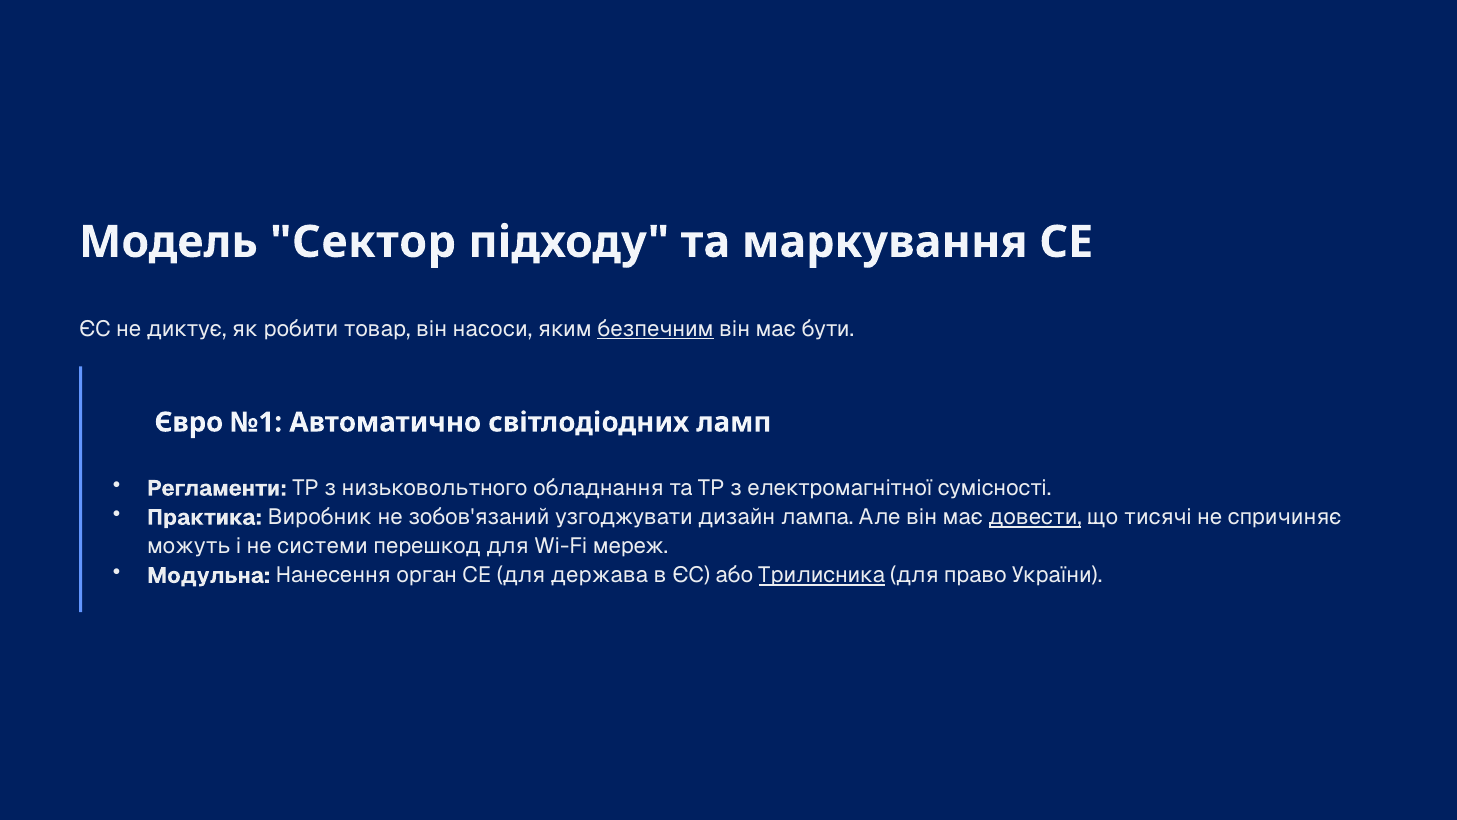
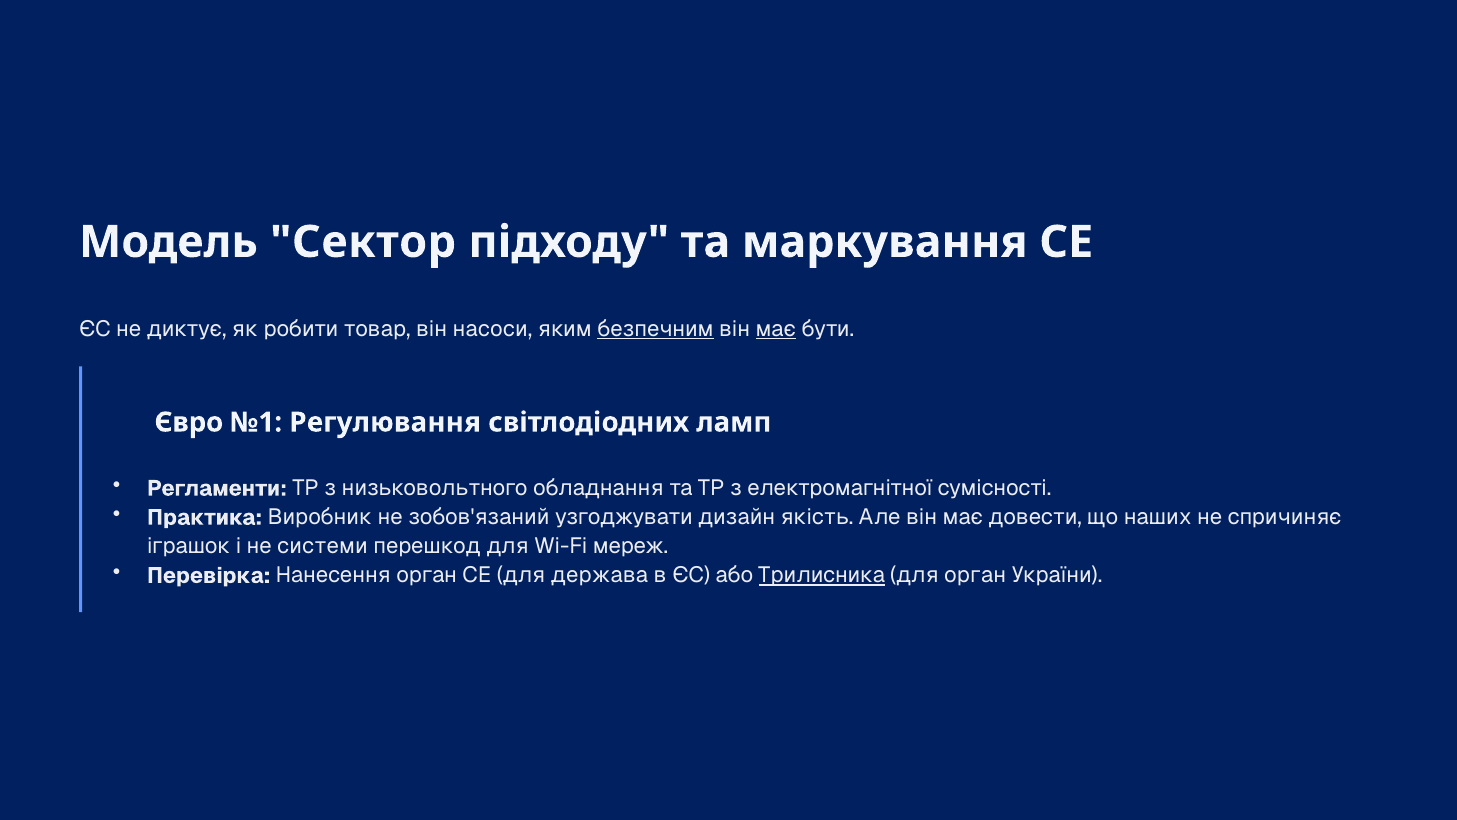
має underline: none -> present (776, 329)
Автоматично: Автоматично -> Регулювання (385, 422)
лампа: лампа -> якість (817, 517)
довести underline: present -> none (1035, 517)
тисячі: тисячі -> наших (1158, 517)
можуть: можуть -> іграшок (189, 546)
Модульна: Модульна -> Перевірка (209, 575)
для право: право -> орган (975, 575)
